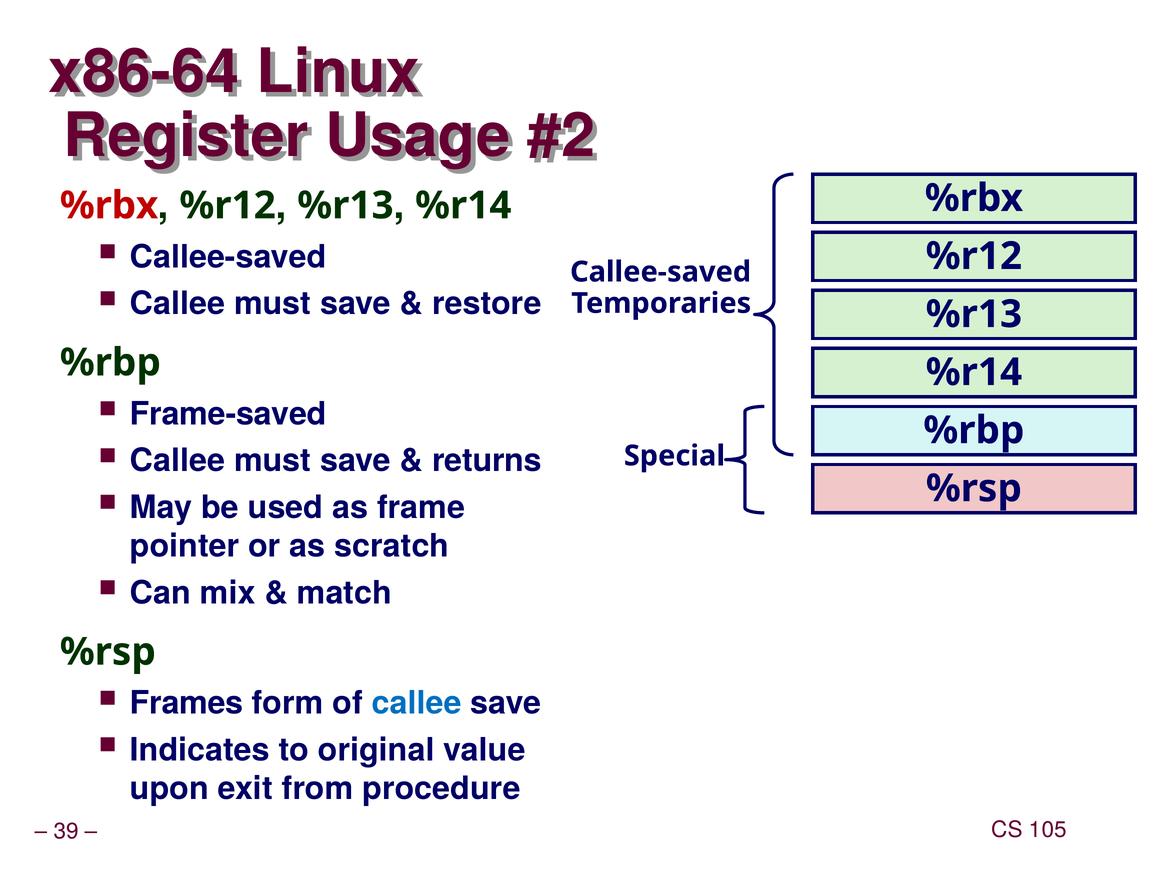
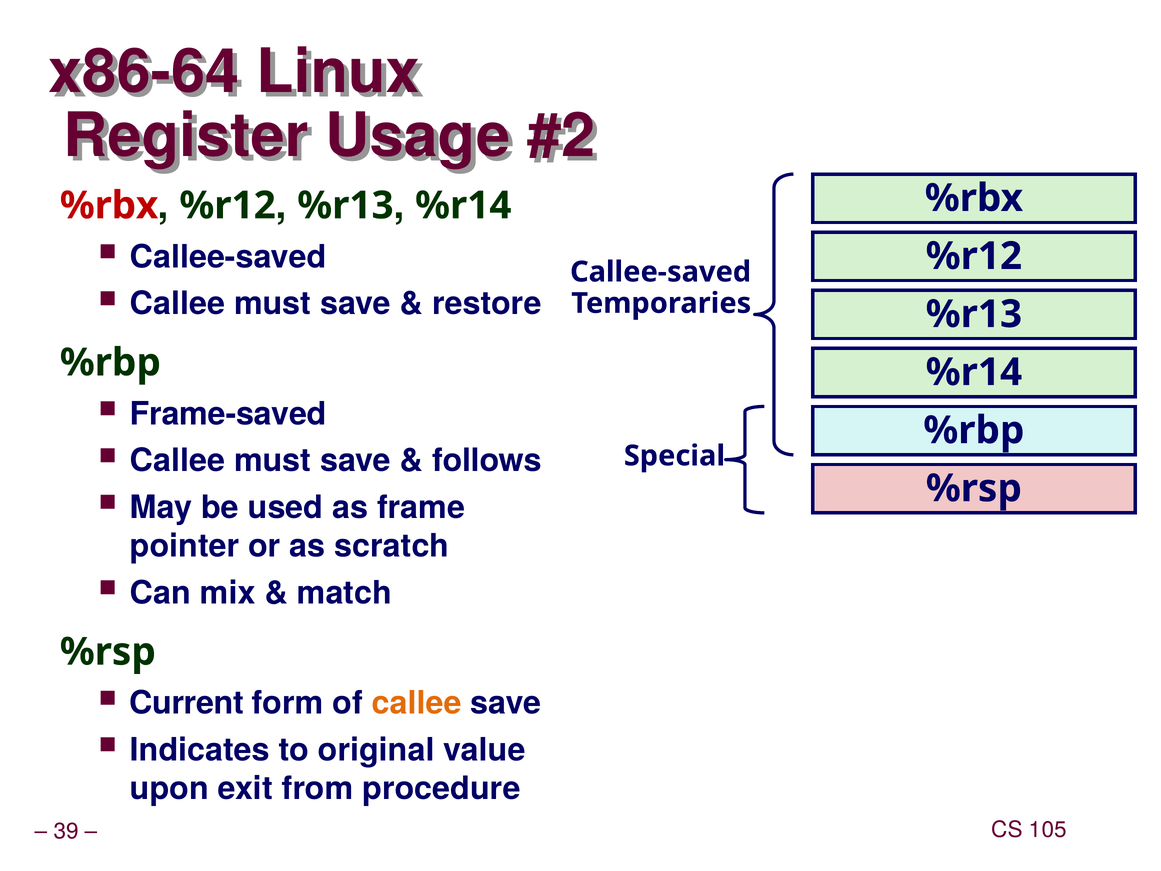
returns: returns -> follows (487, 461)
Frames: Frames -> Current (187, 703)
callee colour: blue -> orange (417, 703)
